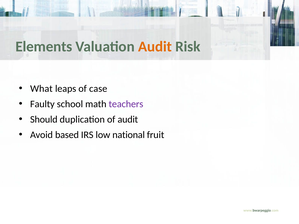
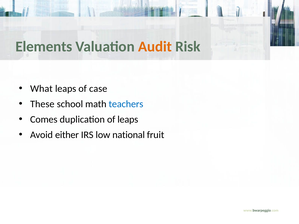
Faulty: Faulty -> These (42, 104)
teachers colour: purple -> blue (126, 104)
Should: Should -> Comes (44, 120)
of audit: audit -> leaps (128, 120)
based: based -> either (67, 135)
